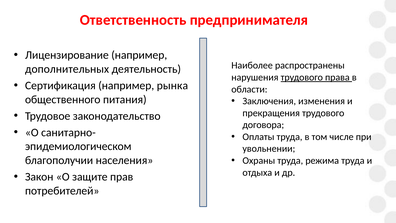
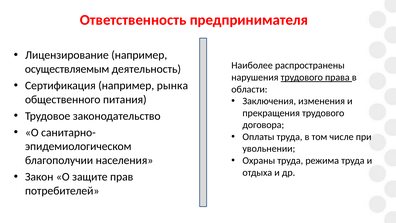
дополнительных: дополнительных -> осуществляемым (67, 69)
